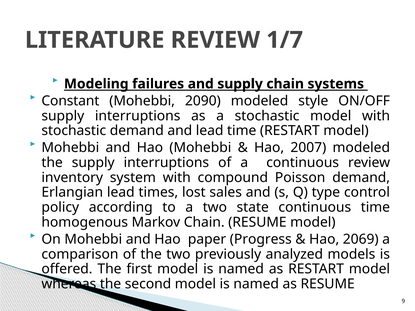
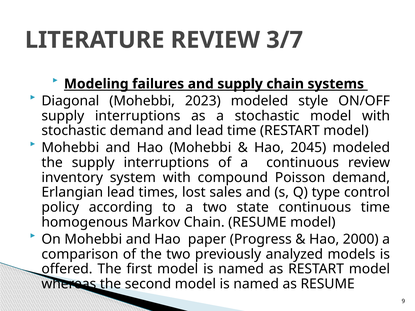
1/7: 1/7 -> 3/7 (285, 40)
Constant: Constant -> Diagonal (70, 101)
2090: 2090 -> 2023 (203, 101)
2007: 2007 -> 2045 (308, 148)
2069: 2069 -> 2000 (361, 239)
